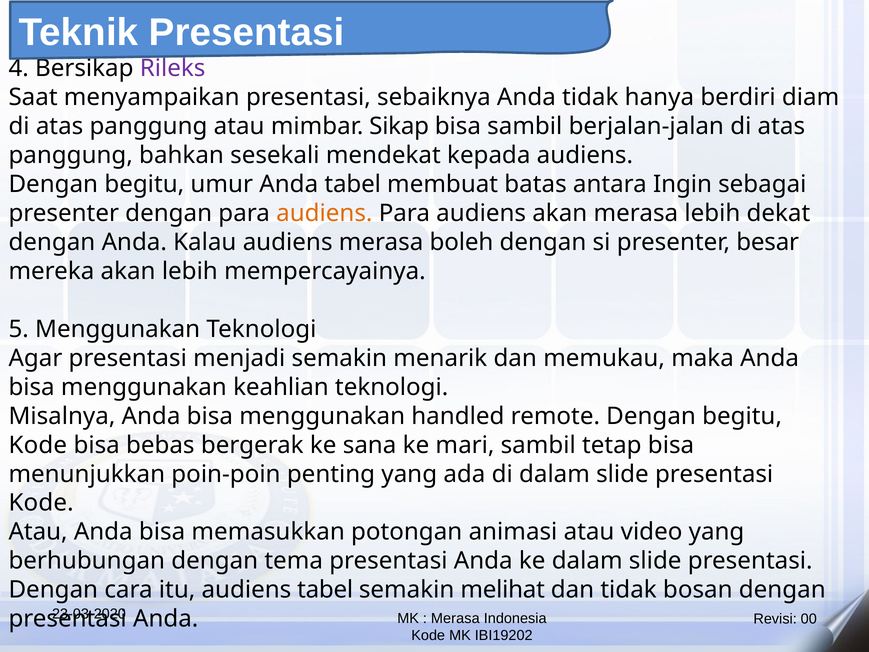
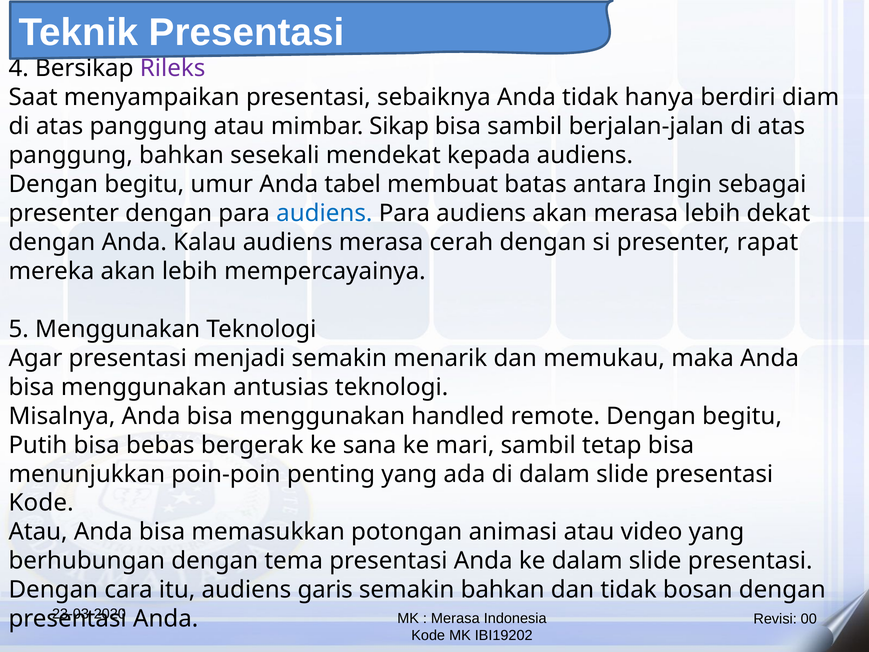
audiens colour: orange -> blue (324, 213)
boleh: boleh -> cerah (461, 242)
besar: besar -> rapat (767, 242)
keahlian: keahlian -> antusias (281, 387)
Kode: Kode -> Putih (38, 445)
audiens tabel: tabel -> garis (325, 590)
semakin melihat: melihat -> bahkan (503, 590)
